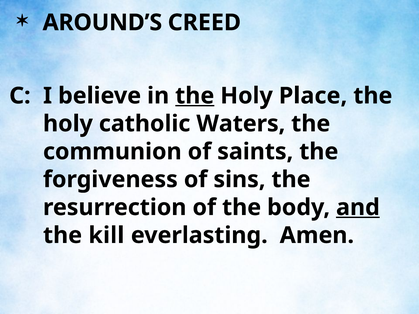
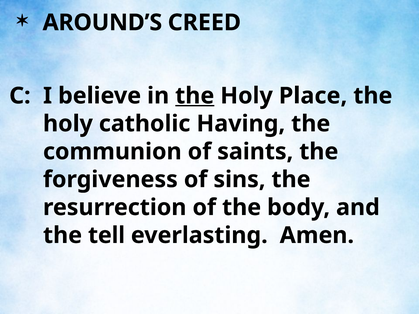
Waters: Waters -> Having (241, 124)
and underline: present -> none (358, 208)
kill: kill -> tell (107, 235)
